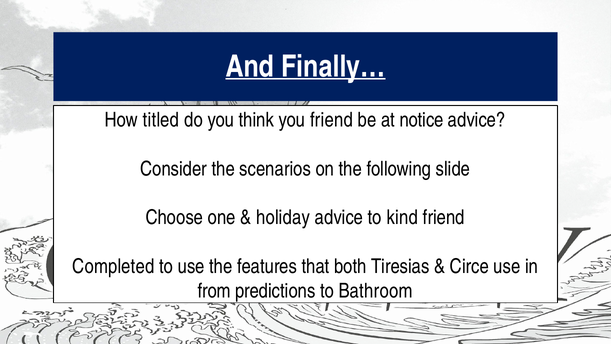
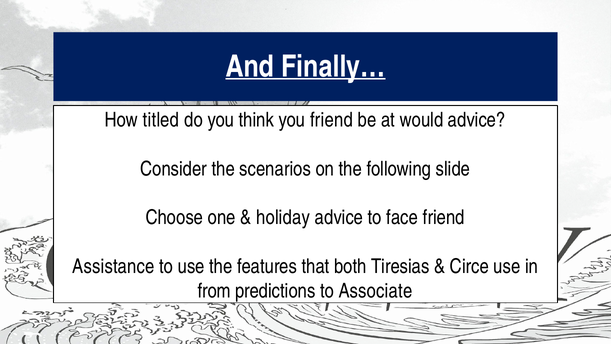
notice: notice -> would (422, 120)
kind: kind -> face (402, 218)
Completed: Completed -> Assistance (113, 266)
Bathroom: Bathroom -> Associate (376, 291)
